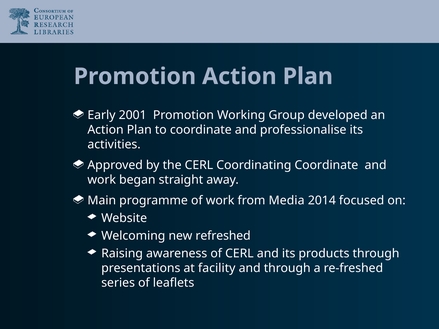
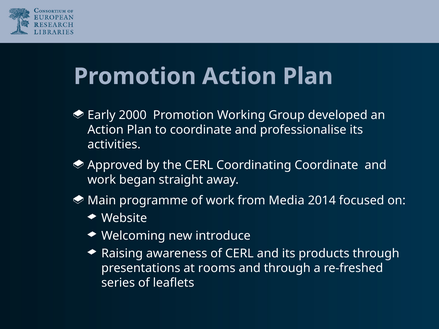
2001: 2001 -> 2000 (133, 115)
refreshed: refreshed -> introduce (223, 236)
facility: facility -> rooms (217, 268)
